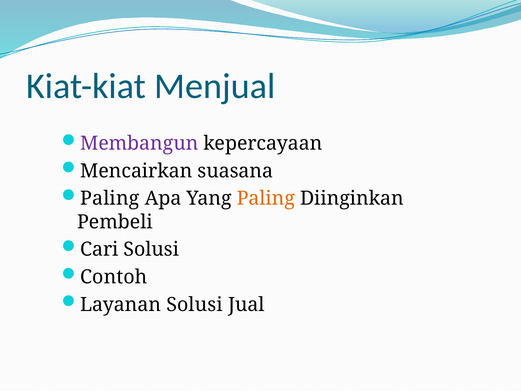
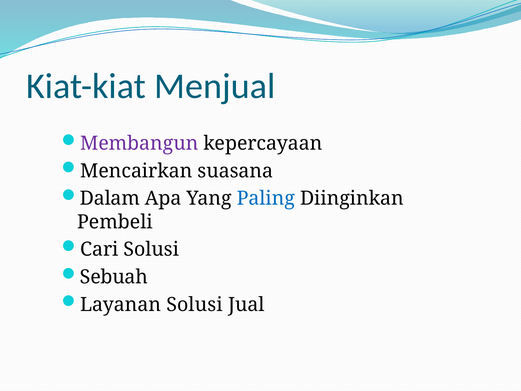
Paling: Paling -> Dalam (110, 198)
Paling colour: orange -> blue (266, 198)
Contoh: Contoh -> Sebuah (114, 277)
